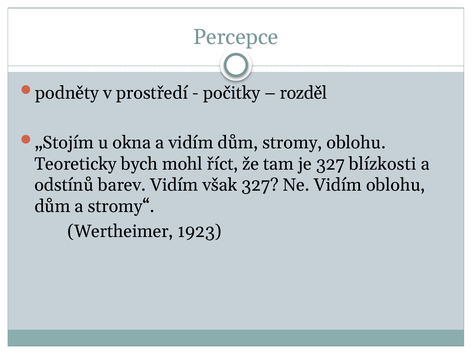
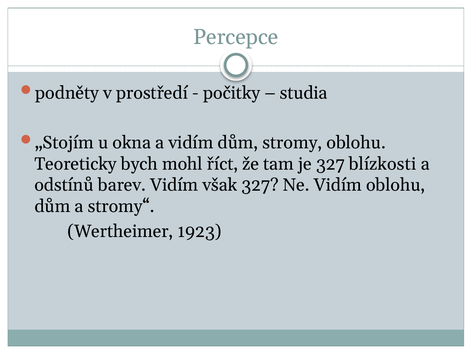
rozděl: rozděl -> studia (304, 93)
